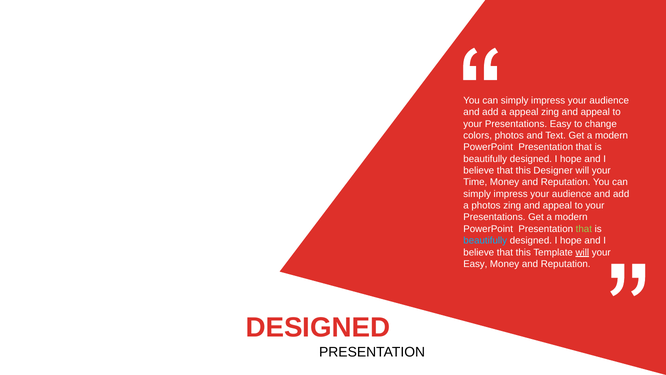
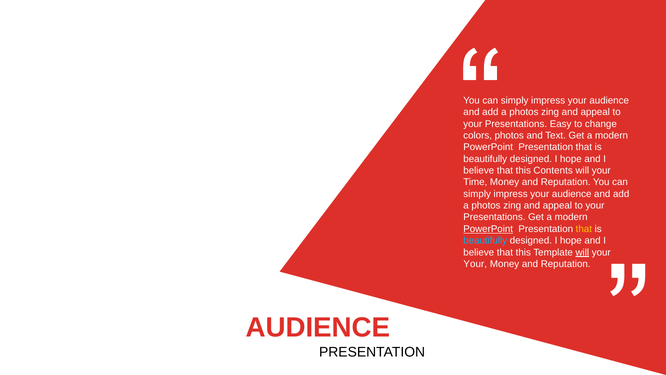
appeal: appeal -> photos (524, 112)
Designer: Designer -> Contents (553, 170)
PowerPoint underline: none -> present (488, 229)
that colour: light green -> yellow (584, 229)
Easy: Easy -> Your (475, 264)
DESIGNED: DESIGNED -> AUDIENCE (318, 327)
